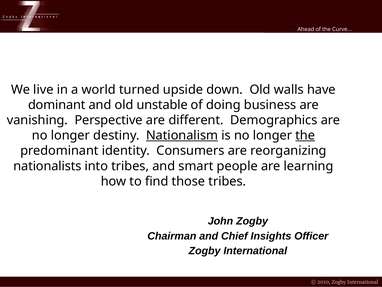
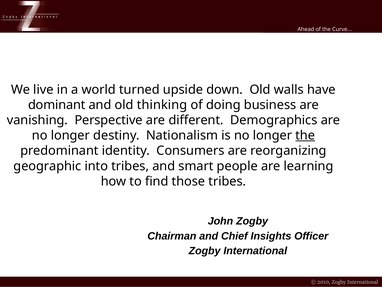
unstable: unstable -> thinking (162, 105)
Nationalism underline: present -> none (182, 135)
nationalists: nationalists -> geographic (47, 166)
